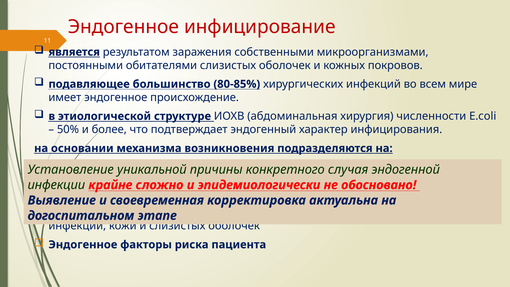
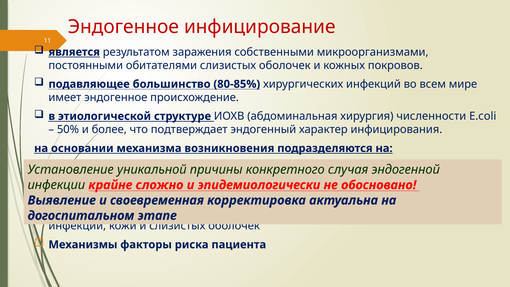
Эндогенное: Эндогенное -> Механизмы (83, 245)
